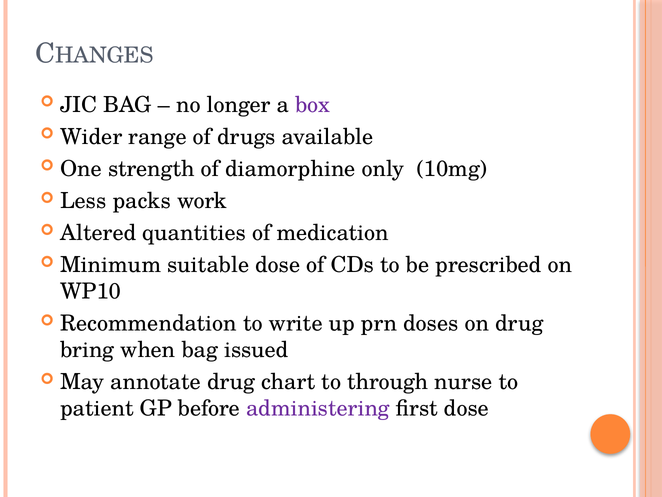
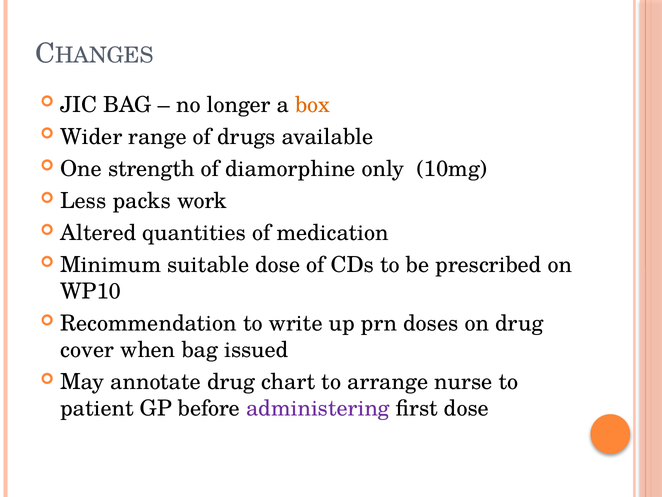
box colour: purple -> orange (313, 105)
bring: bring -> cover (87, 350)
through: through -> arrange (388, 382)
